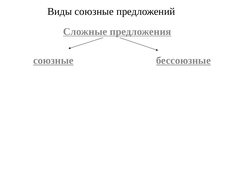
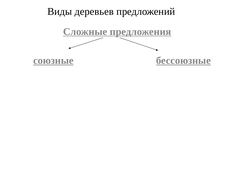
Виды союзные: союзные -> деревьев (94, 12)
